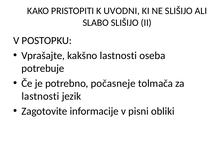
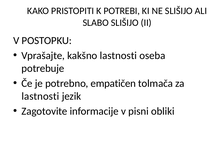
UVODNI: UVODNI -> POTREBI (122, 11)
počasneje: počasneje -> empatičen (113, 83)
